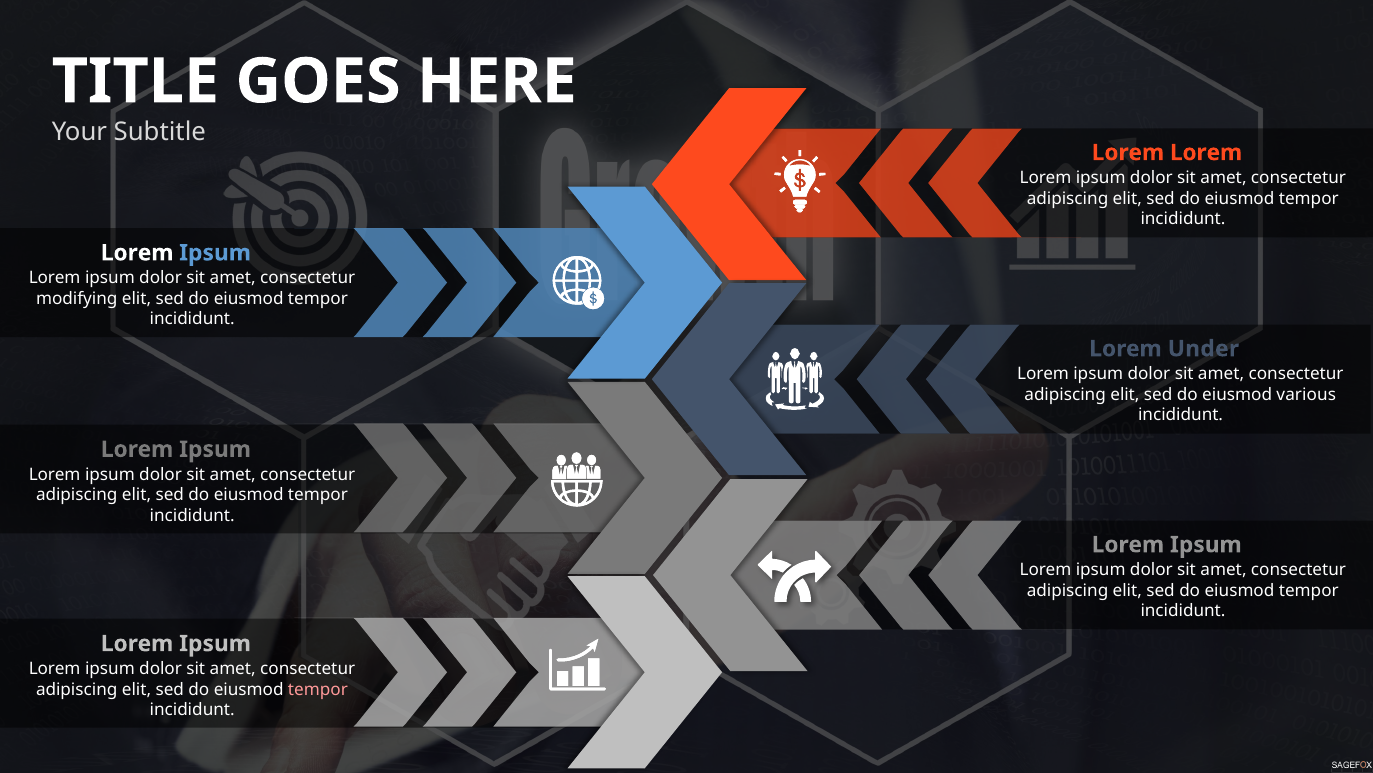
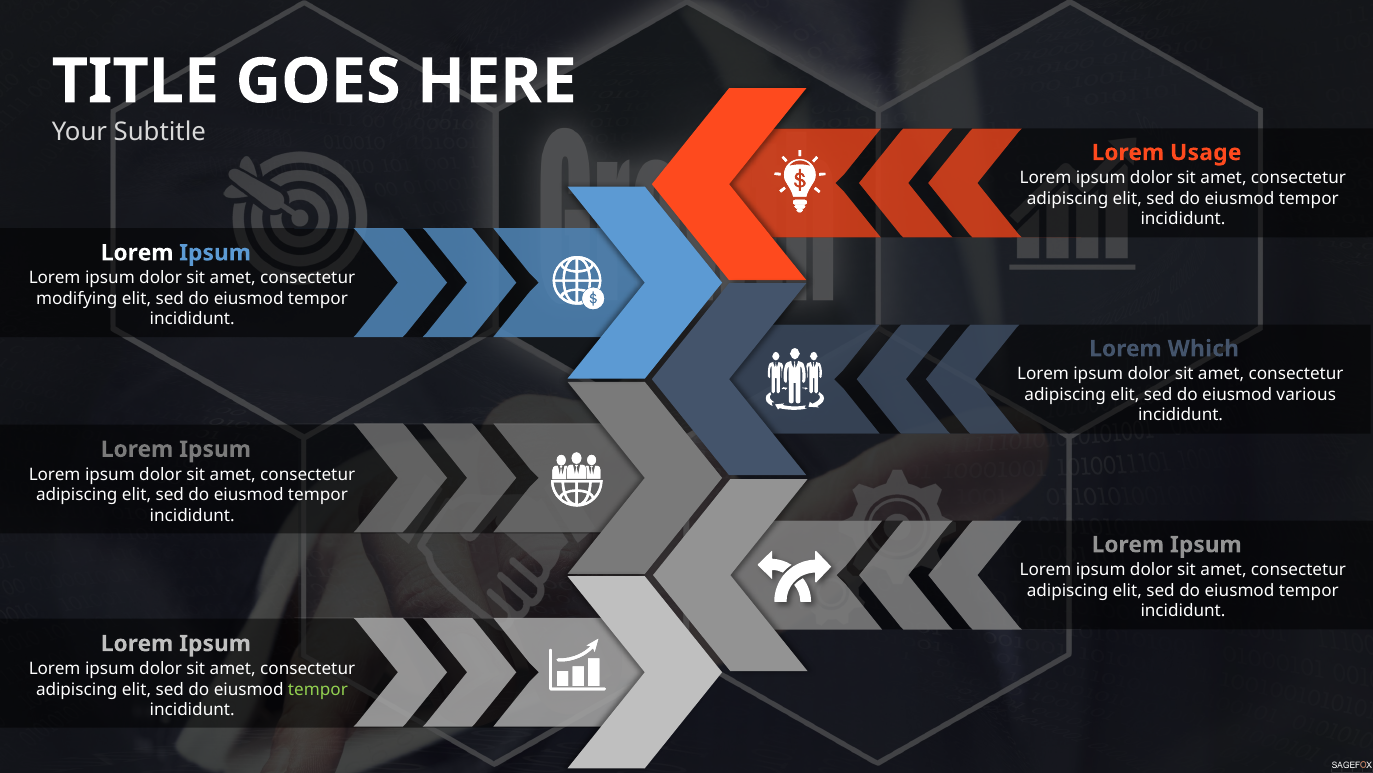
Lorem: Lorem -> Usage (1206, 152)
Under: Under -> Which (1203, 348)
tempor colour: pink -> light green (318, 689)
